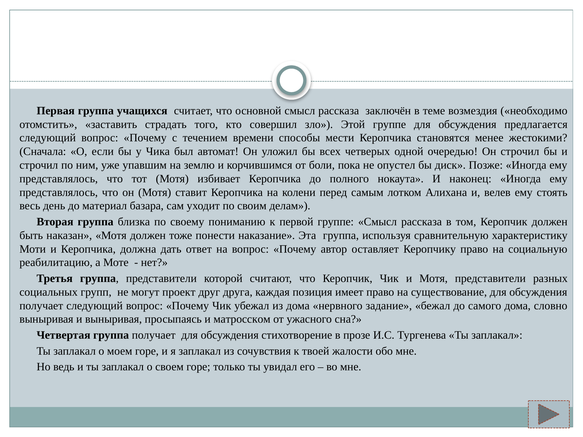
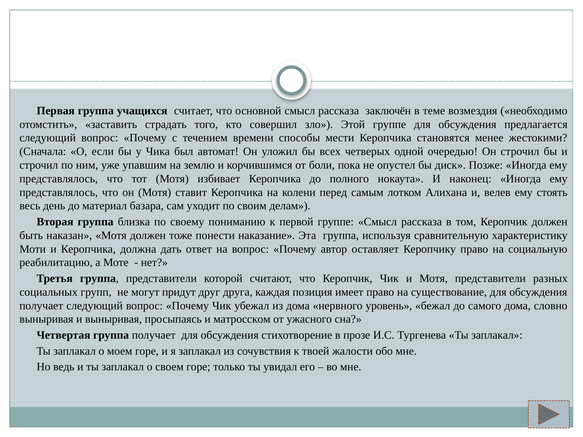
проект: проект -> придут (179, 292)
задание: задание -> уровень (389, 306)
